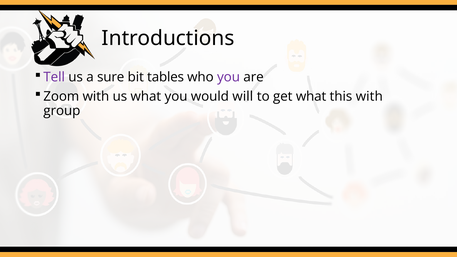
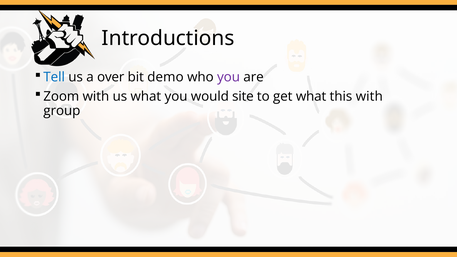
Tell colour: purple -> blue (54, 77)
sure: sure -> over (111, 77)
tables: tables -> demo (165, 77)
will: will -> site (243, 96)
